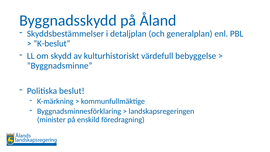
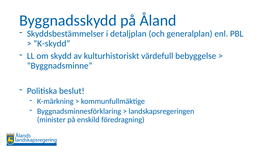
”K-beslut: ”K-beslut -> ”K-skydd (52, 43)
